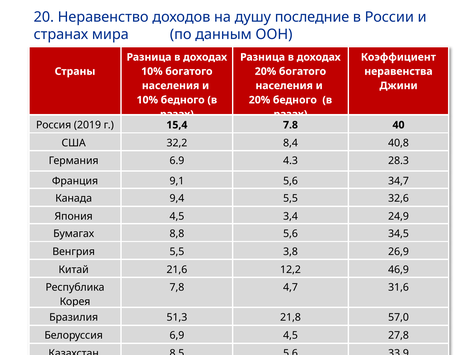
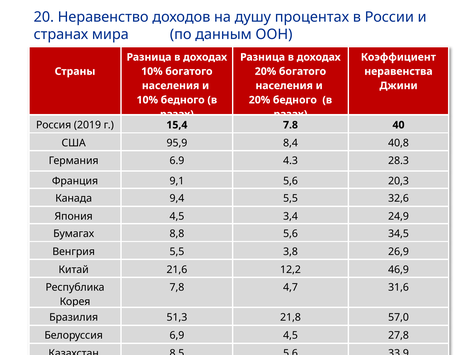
последние: последние -> процентах (312, 17)
32,2: 32,2 -> 95,9 (177, 143)
34,7: 34,7 -> 20,3 (399, 181)
